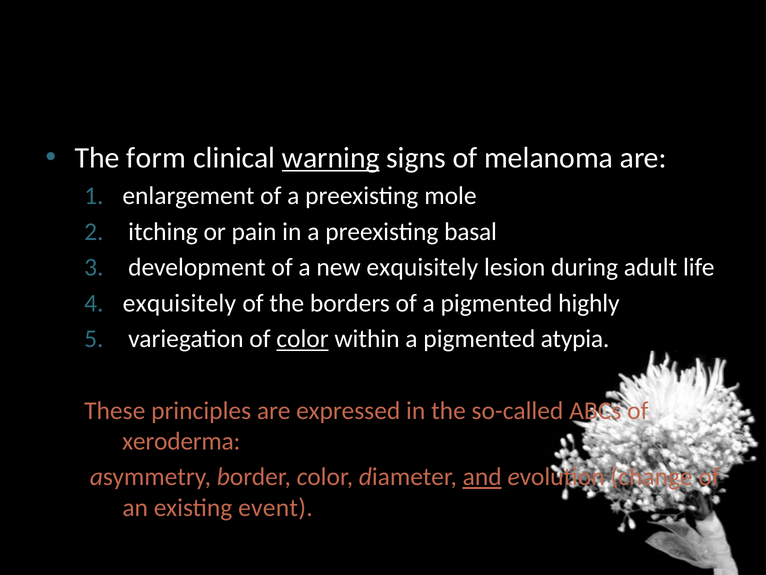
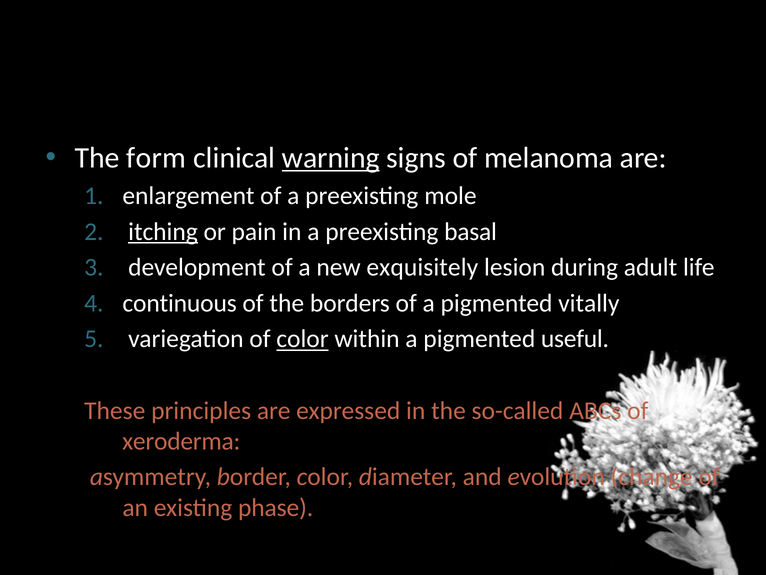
itching underline: none -> present (163, 232)
exquisitely: exquisitely -> continuous (180, 303)
highly: highly -> vitally (589, 303)
atypia: atypia -> useful (575, 339)
and underline: present -> none (482, 477)
event: event -> phase (276, 507)
